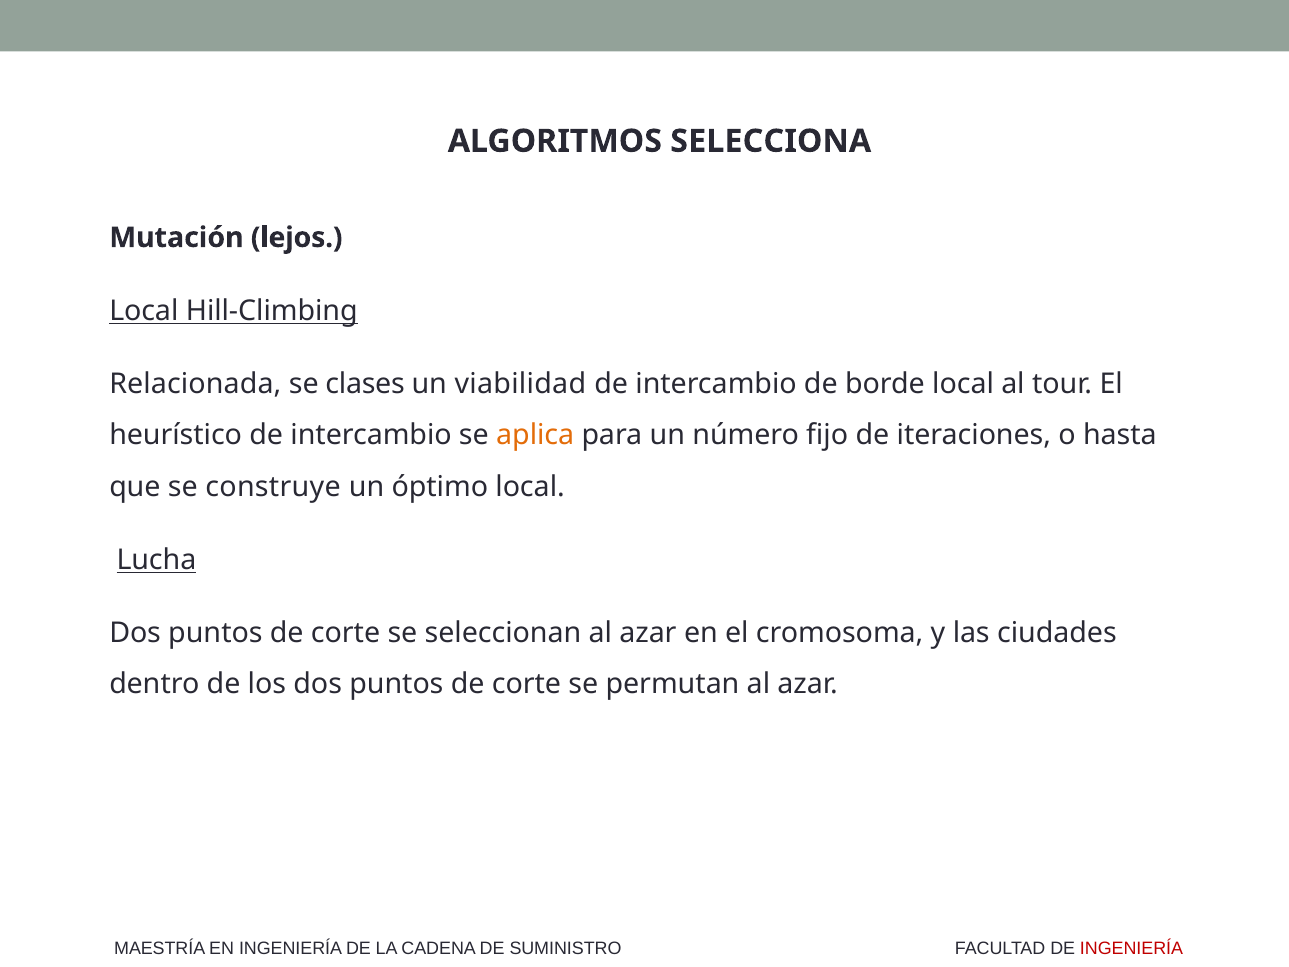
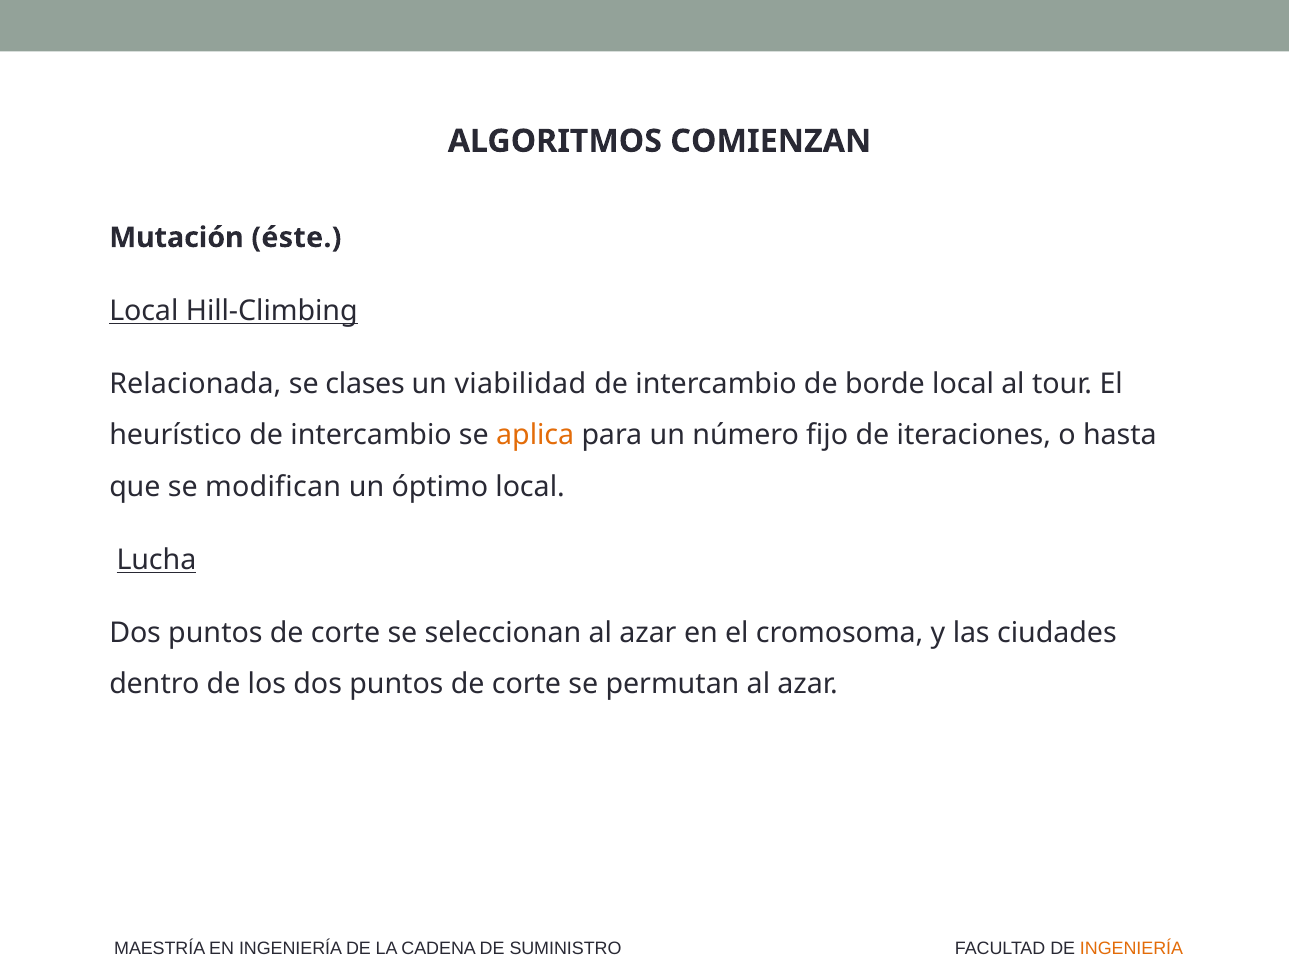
SELECCIONA: SELECCIONA -> COMIENZAN (771, 141)
lejos: lejos -> éste (296, 238)
construye: construye -> modifican (273, 487)
INGENIERÍA colour: red -> orange (1132, 948)
